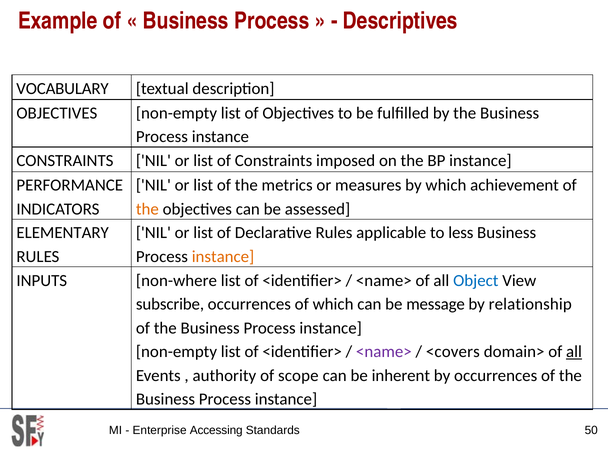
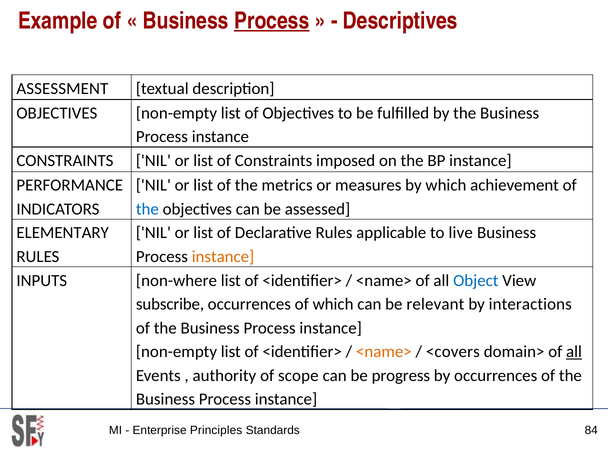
Process underline: none -> present (272, 21)
VOCABULARY: VOCABULARY -> ASSESSMENT (62, 88)
the colour: orange -> blue (147, 209)
less: less -> live (461, 233)
message: message -> relevant (435, 304)
relationship: relationship -> interactions (530, 304)
<name> colour: purple -> orange (384, 352)
inherent: inherent -> progress (401, 376)
Accessing: Accessing -> Principles (216, 430)
50: 50 -> 84 (591, 430)
